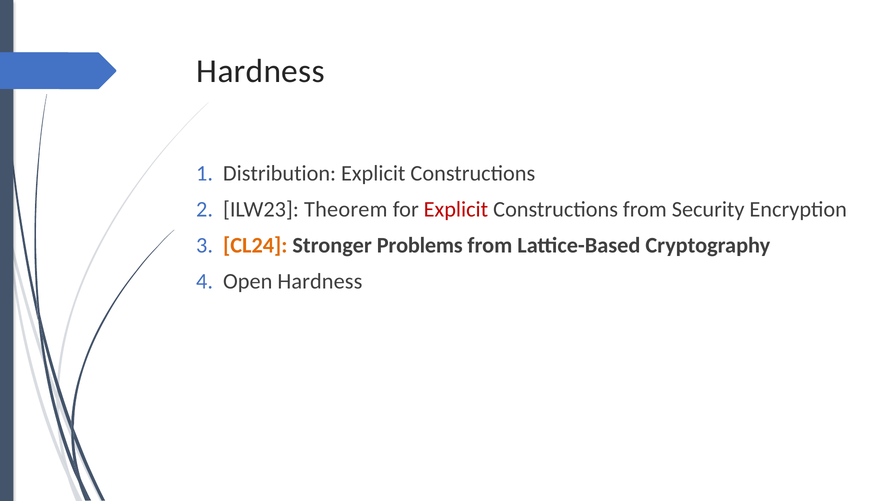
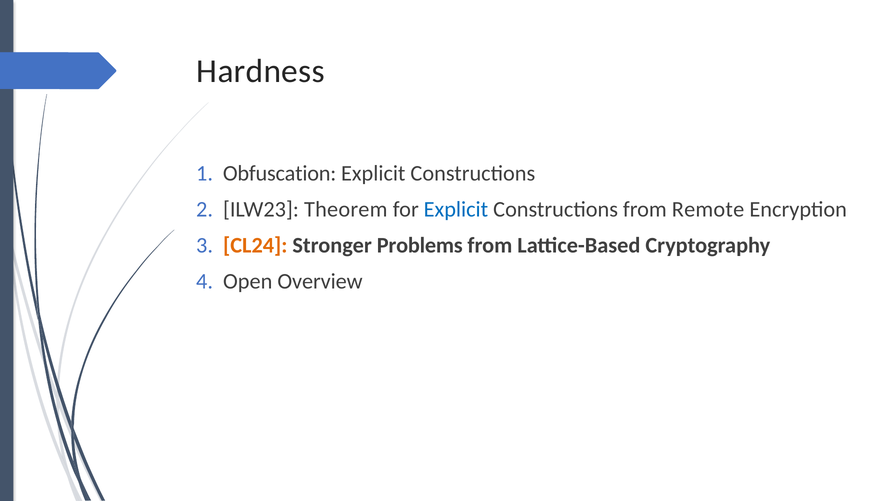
Distribution: Distribution -> Obfuscation (280, 174)
Explicit colour: red -> blue (456, 210)
Security: Security -> Remote (708, 210)
Open Hardness: Hardness -> Overview (320, 282)
